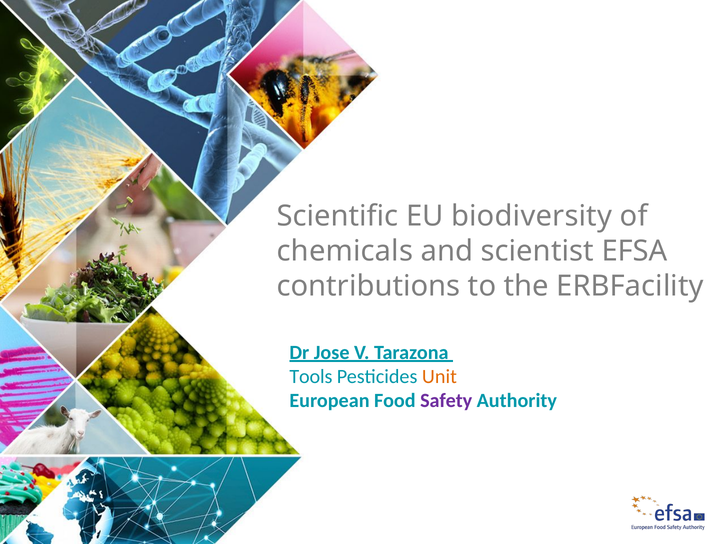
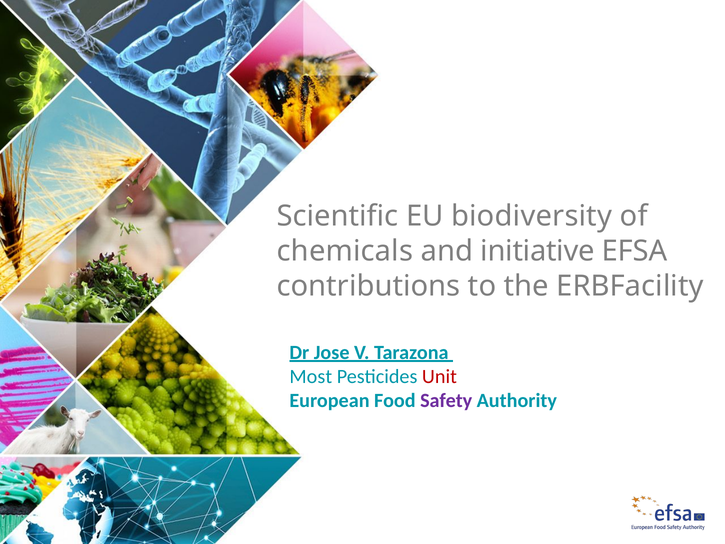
scientist: scientist -> initiative (537, 251)
Tools: Tools -> Most (311, 376)
Unit colour: orange -> red (439, 376)
